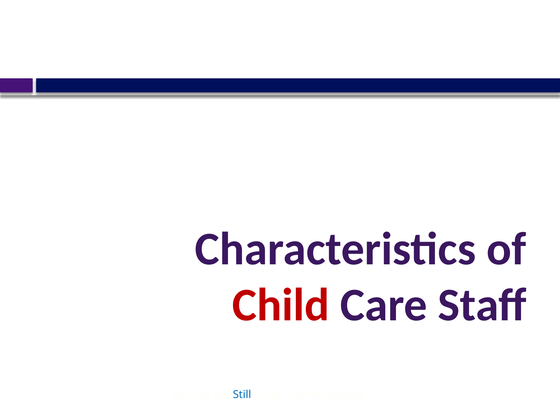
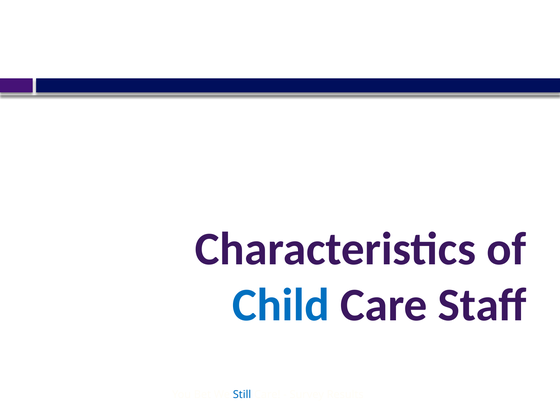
Child colour: red -> blue (281, 305)
